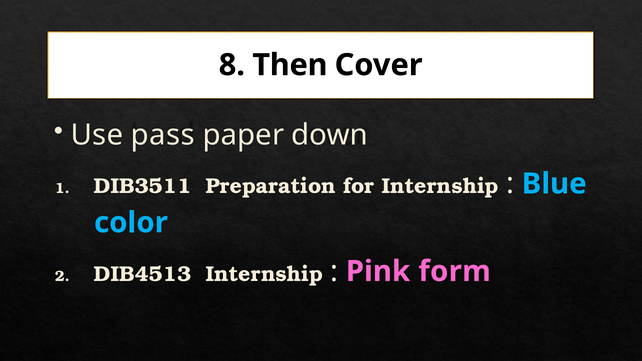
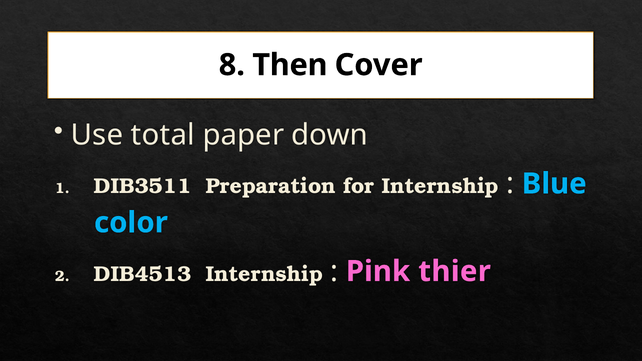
pass: pass -> total (163, 135)
form: form -> thier (455, 271)
